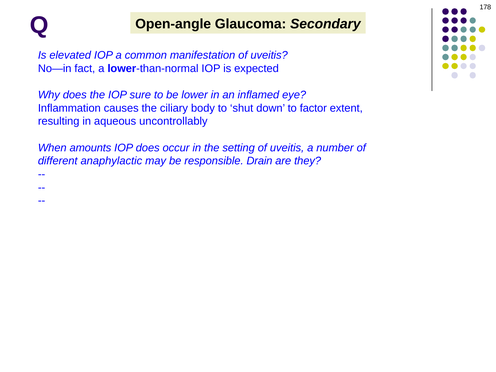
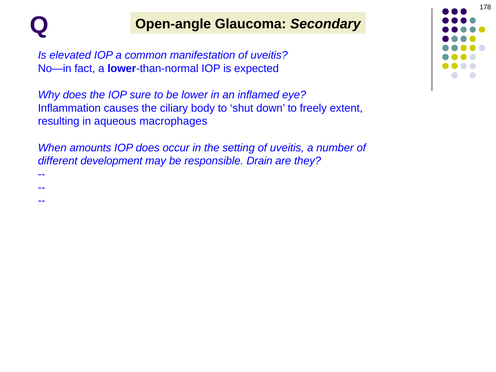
factor: factor -> freely (313, 108)
uncontrollably: uncontrollably -> macrophages (173, 121)
anaphylactic: anaphylactic -> development (111, 161)
